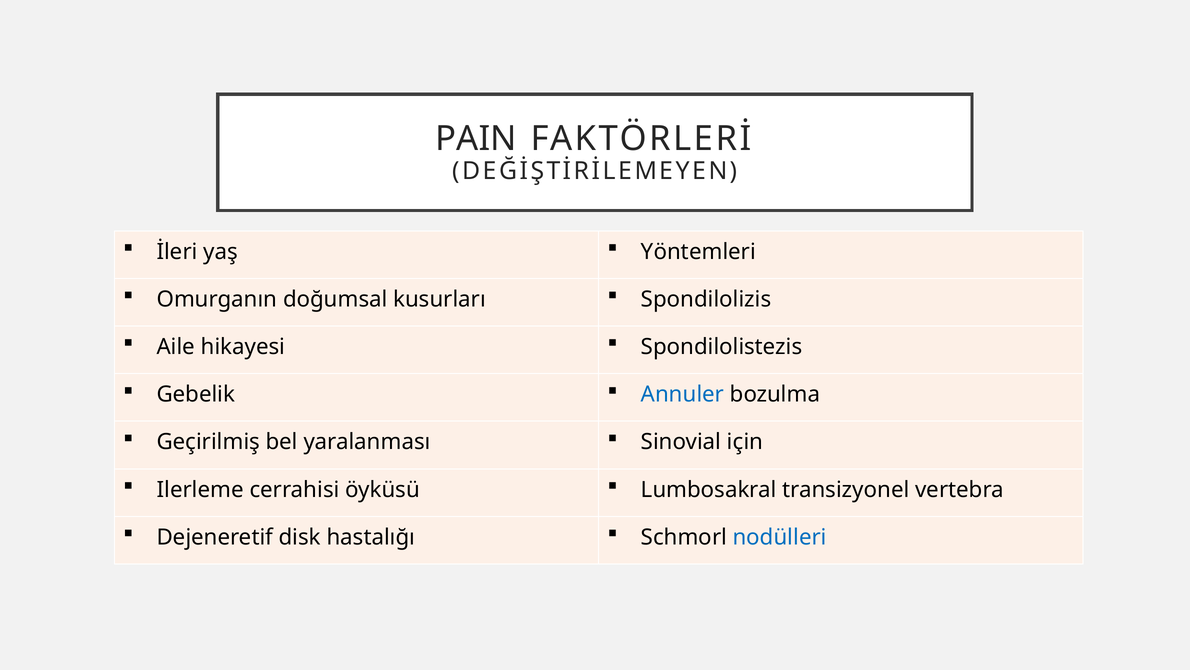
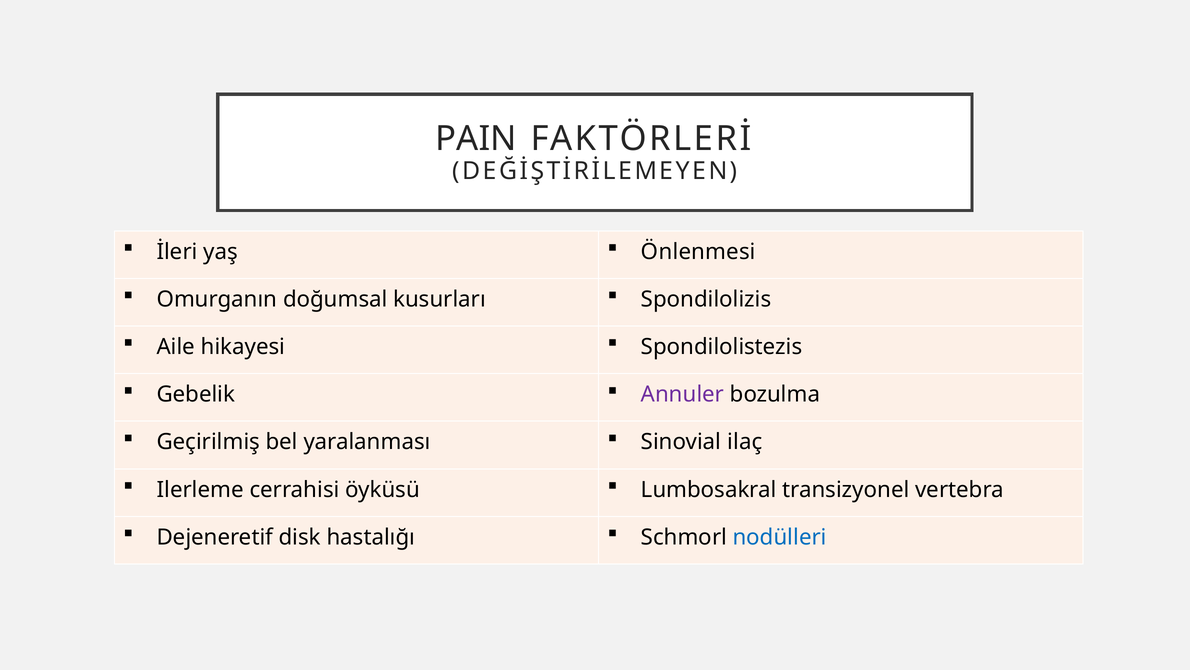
Yöntemleri: Yöntemleri -> Önlenmesi (698, 252)
Annuler colour: blue -> purple (683, 394)
için: için -> ilaç (745, 442)
